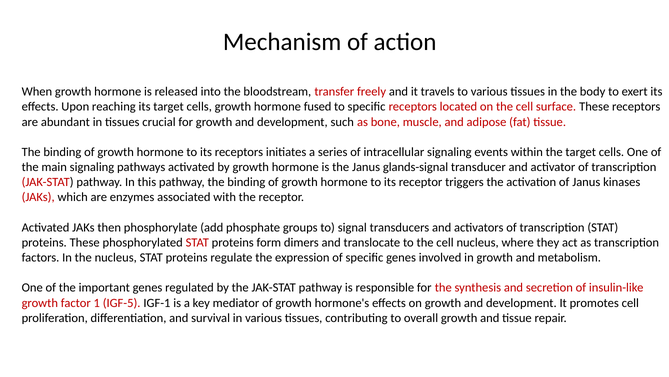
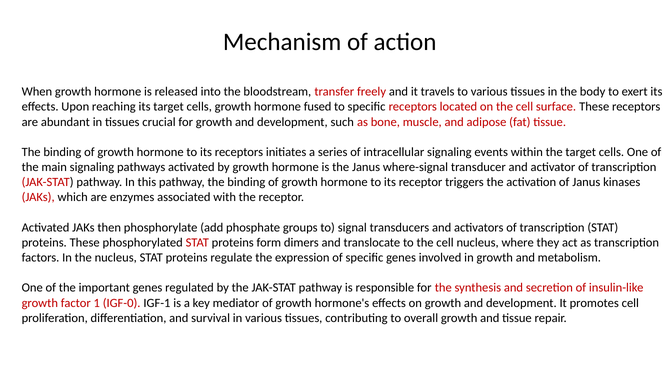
glands-signal: glands-signal -> where-signal (416, 167)
IGF-5: IGF-5 -> IGF-0 (122, 302)
